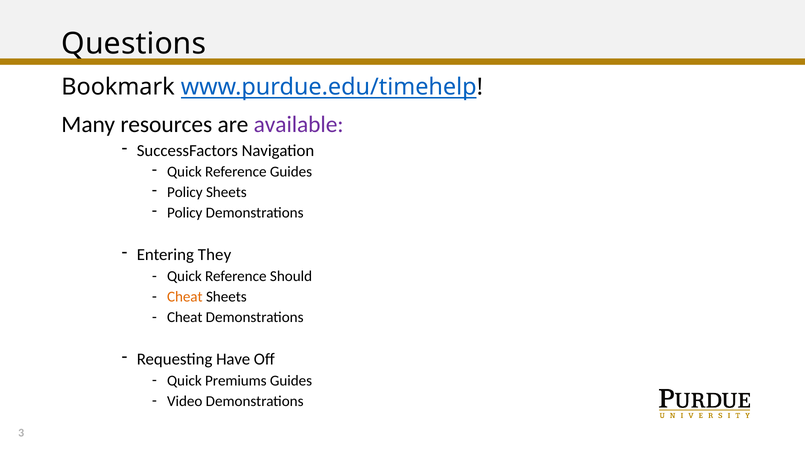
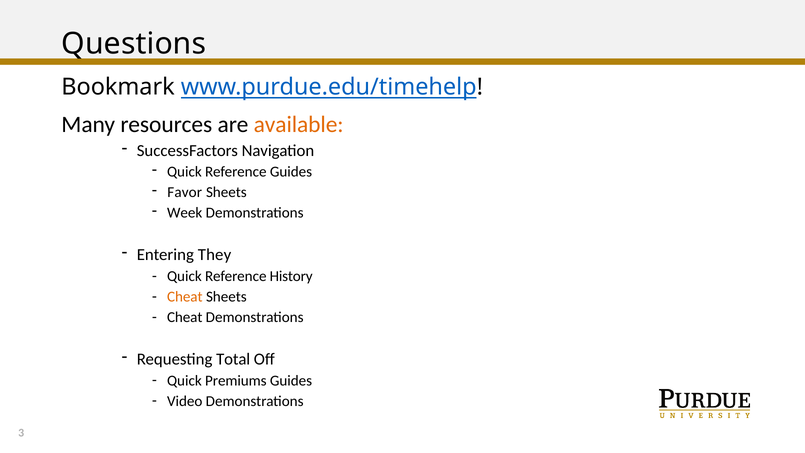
available colour: purple -> orange (299, 125)
Policy: Policy -> Favor (185, 192)
Policy: Policy -> Week (185, 213)
Should: Should -> History (291, 276)
Have: Have -> Total (233, 359)
